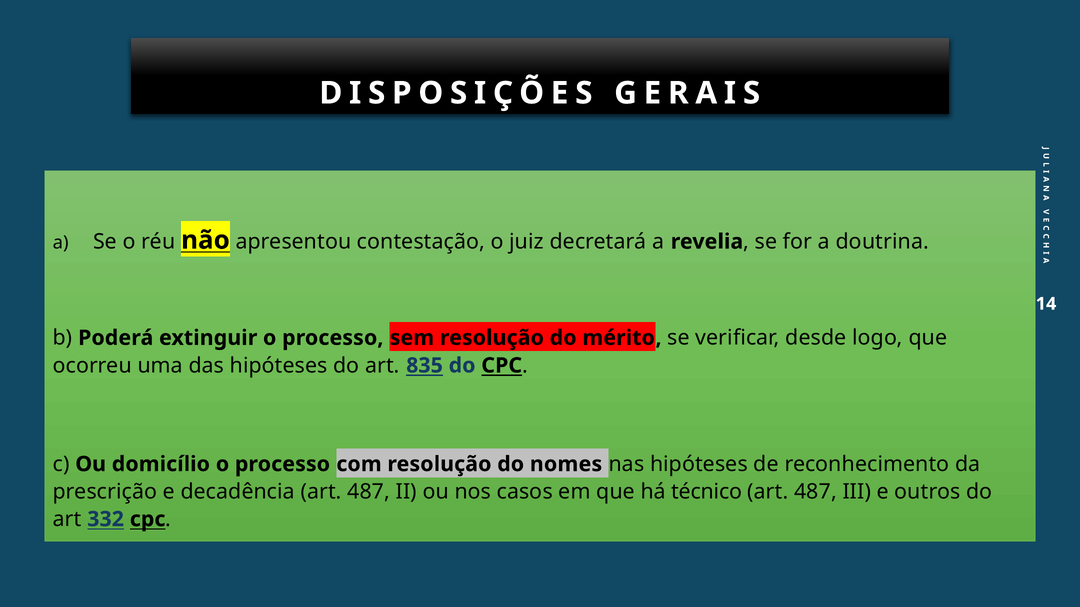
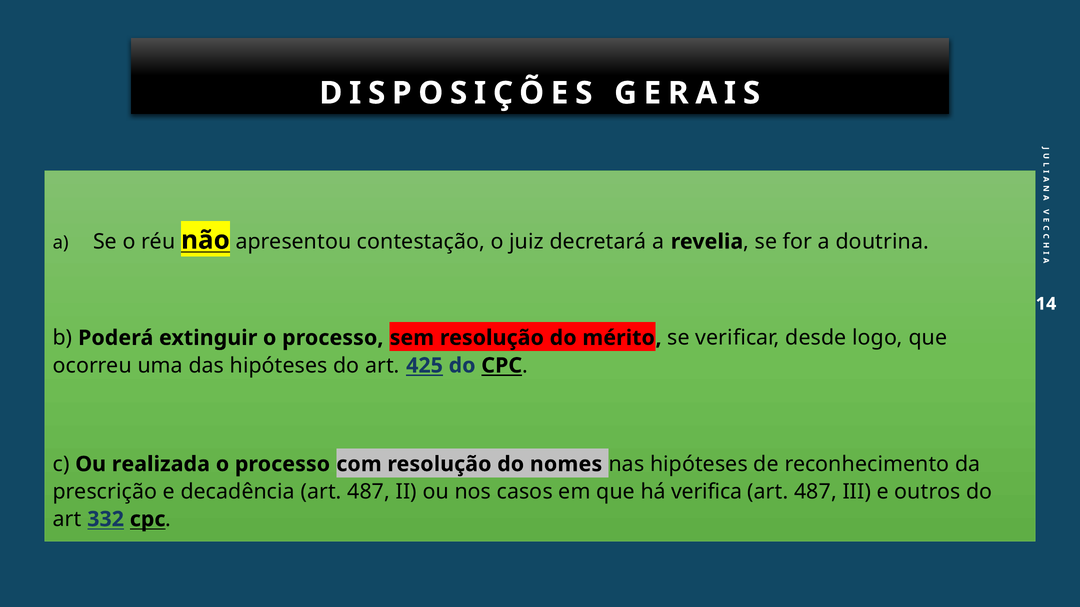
835: 835 -> 425 (425, 366)
domicílio: domicílio -> realizada (161, 464)
técnico: técnico -> verifica (707, 492)
